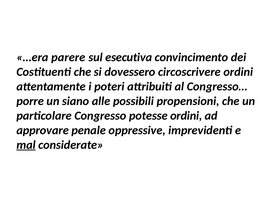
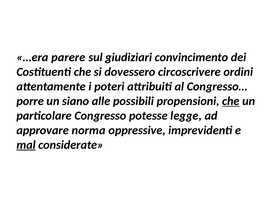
esecutiva: esecutiva -> giudiziari (129, 57)
che underline: none -> present (231, 101)
potesse ordini: ordini -> legge (186, 116)
penale: penale -> norma (89, 131)
